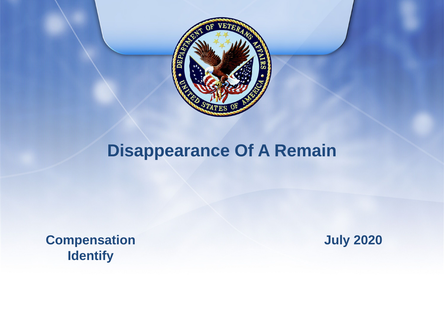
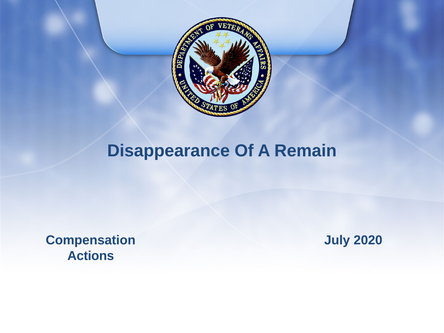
Identify: Identify -> Actions (91, 256)
